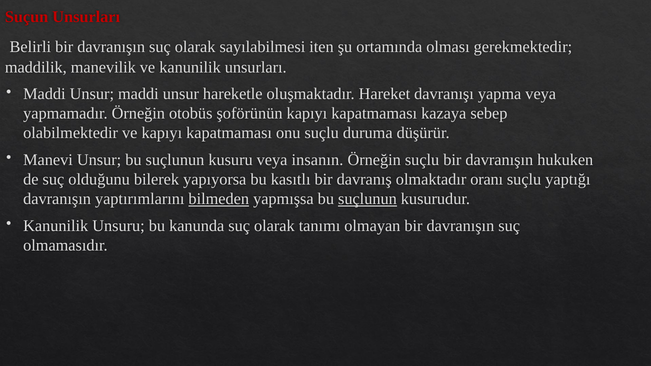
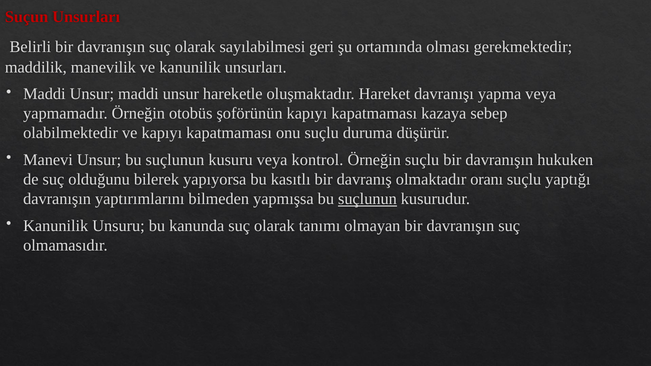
iten: iten -> geri (322, 47)
insanın: insanın -> kontrol (317, 160)
bilmeden underline: present -> none (219, 199)
